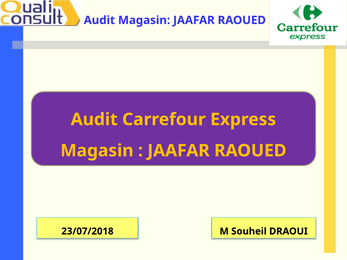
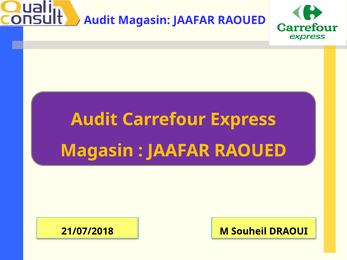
23/07/2018: 23/07/2018 -> 21/07/2018 (87, 232)
